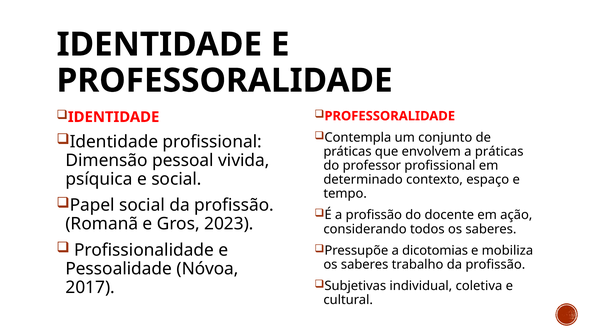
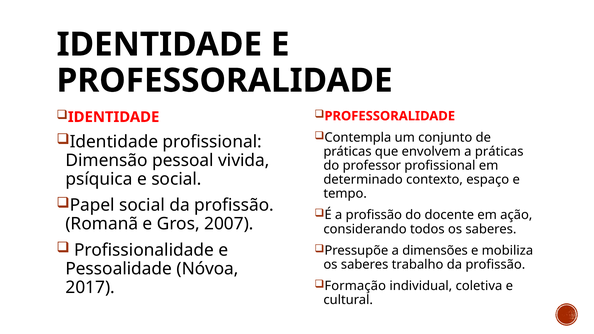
2023: 2023 -> 2007 (229, 224)
dicotomias: dicotomias -> dimensões (435, 251)
Subjetivas: Subjetivas -> Formação (355, 286)
